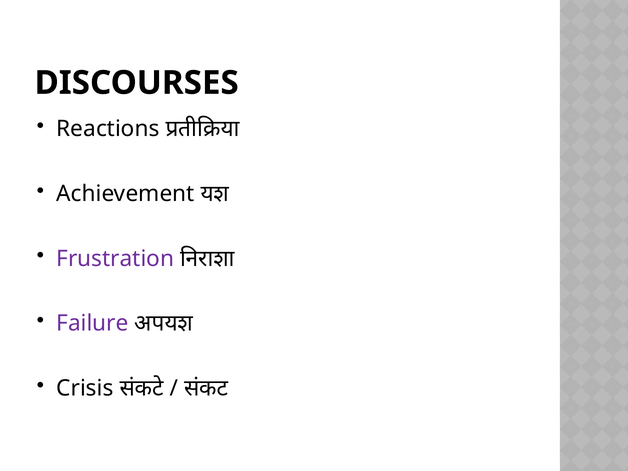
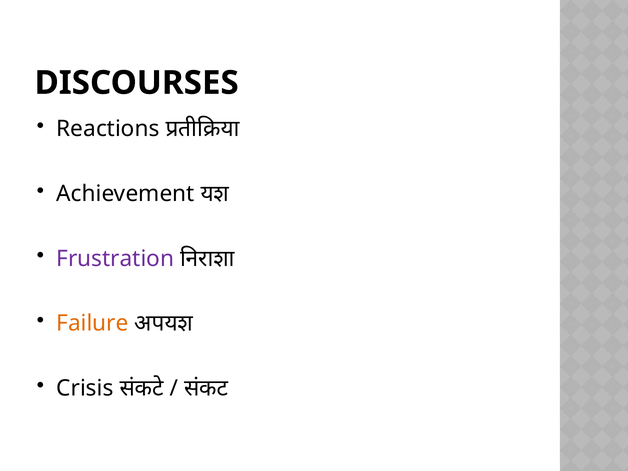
Failure colour: purple -> orange (92, 323)
